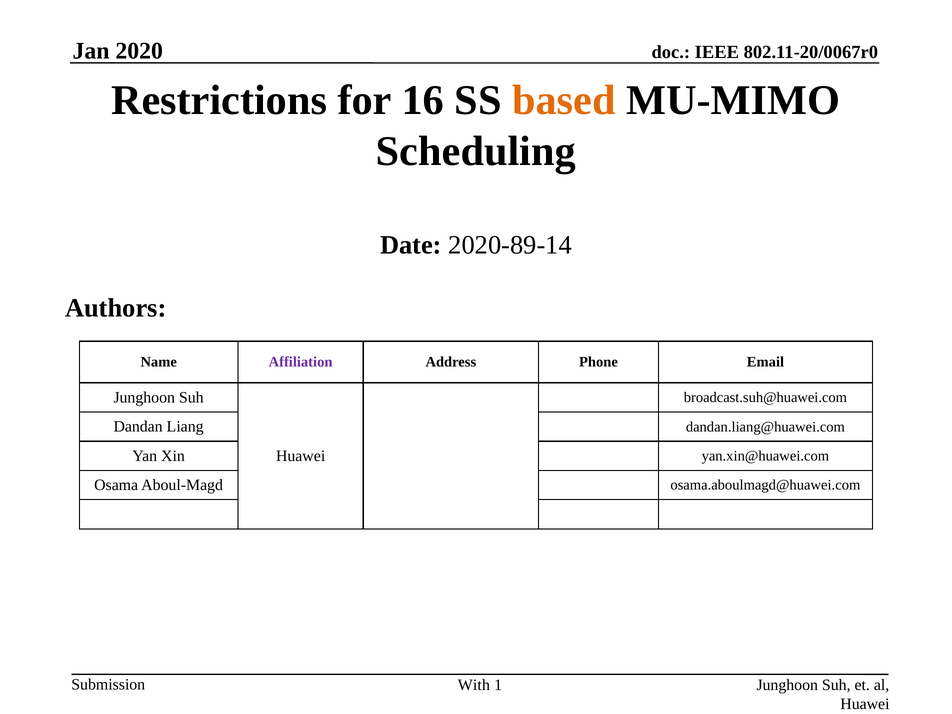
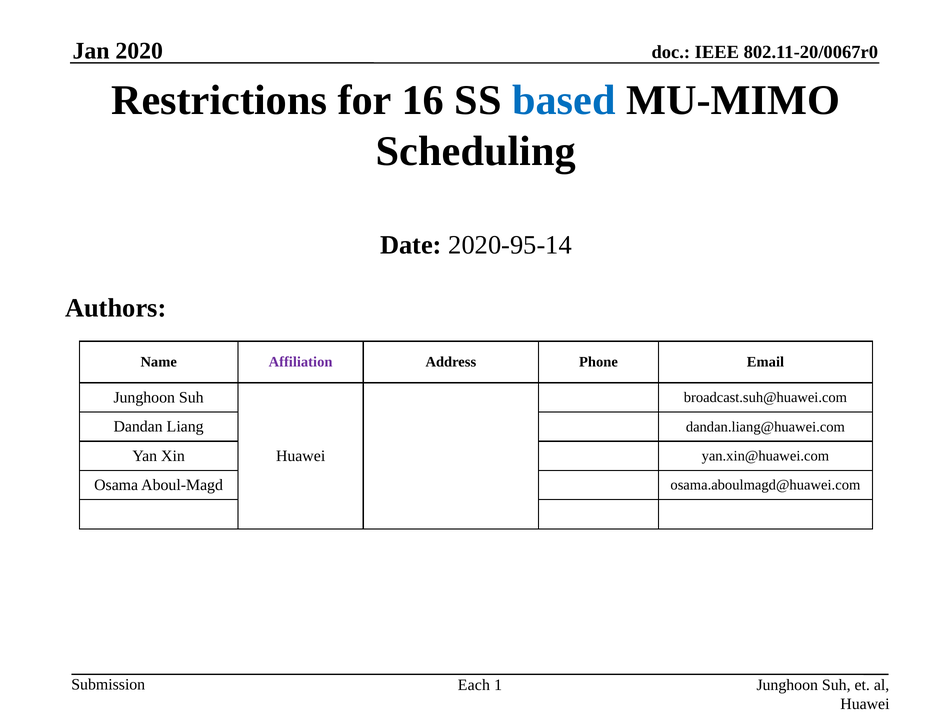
based colour: orange -> blue (564, 101)
2020-89-14: 2020-89-14 -> 2020-95-14 (510, 245)
With: With -> Each (474, 685)
